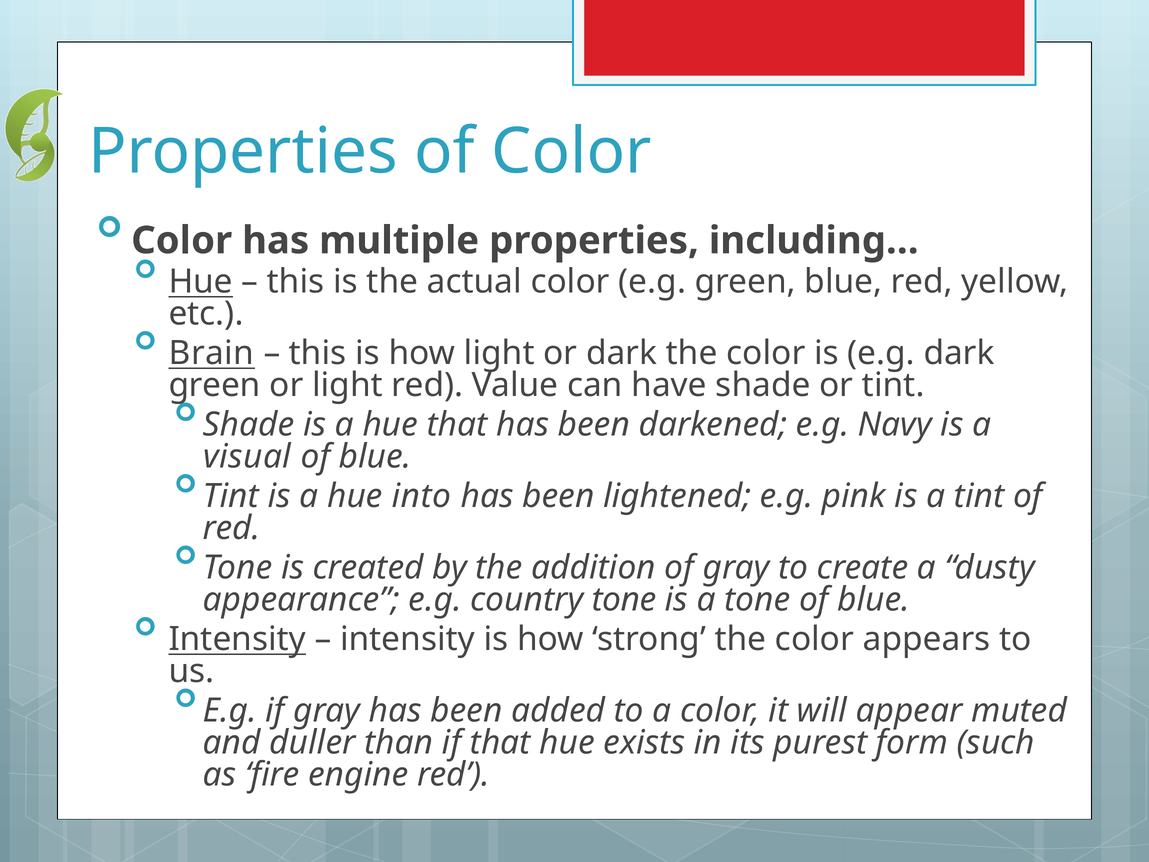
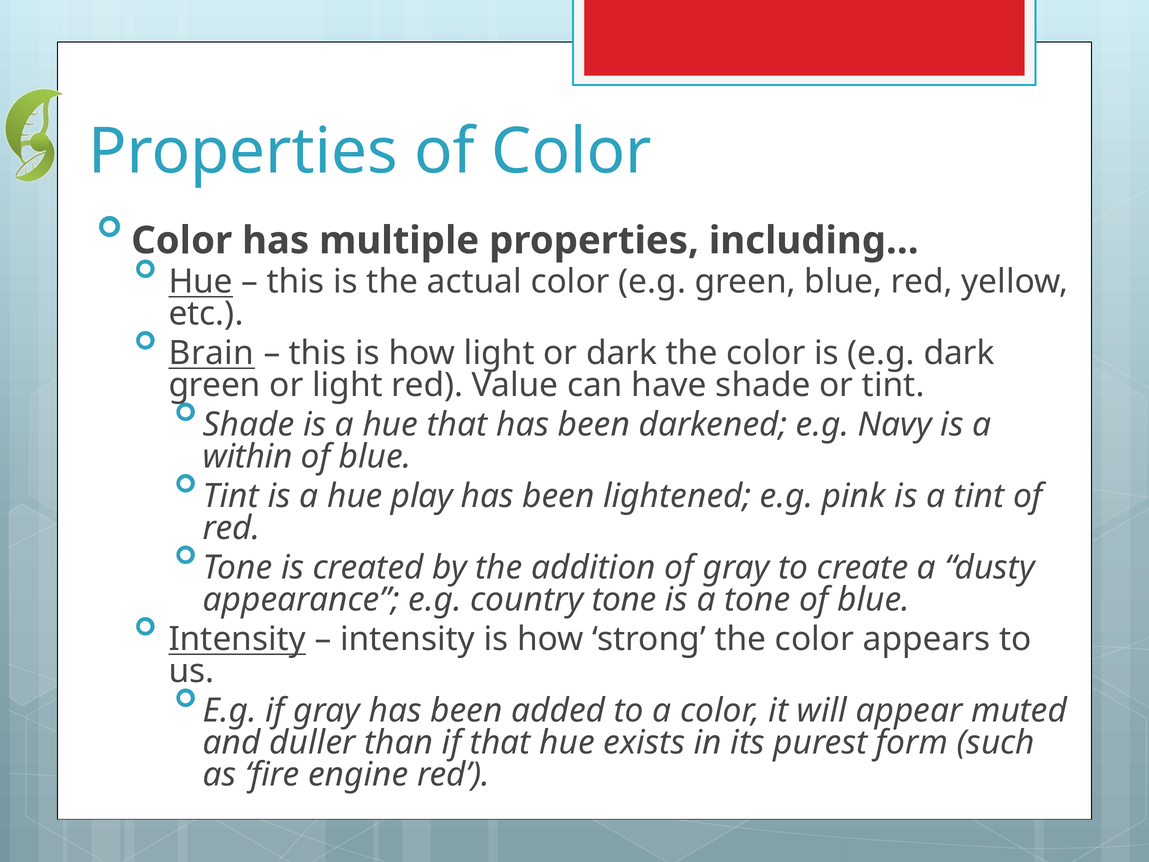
visual: visual -> within (248, 457)
into: into -> play (422, 496)
